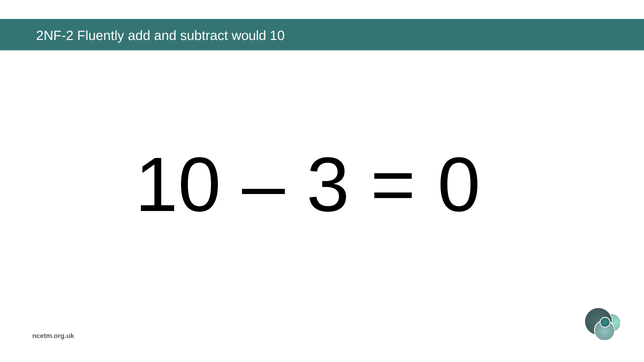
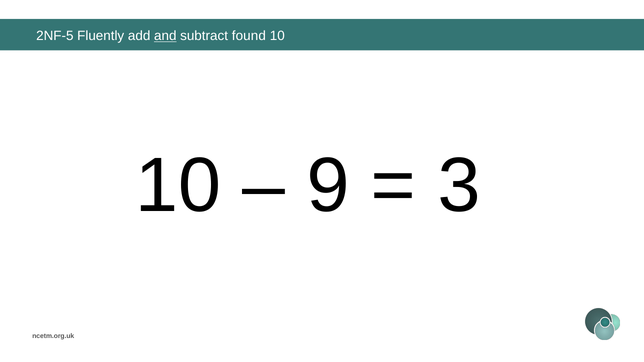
2NF-2: 2NF-2 -> 2NF-5 (55, 36)
and underline: none -> present (165, 36)
would: would -> found (249, 36)
3: 3 -> 9 (328, 186)
0: 0 -> 3 (459, 186)
